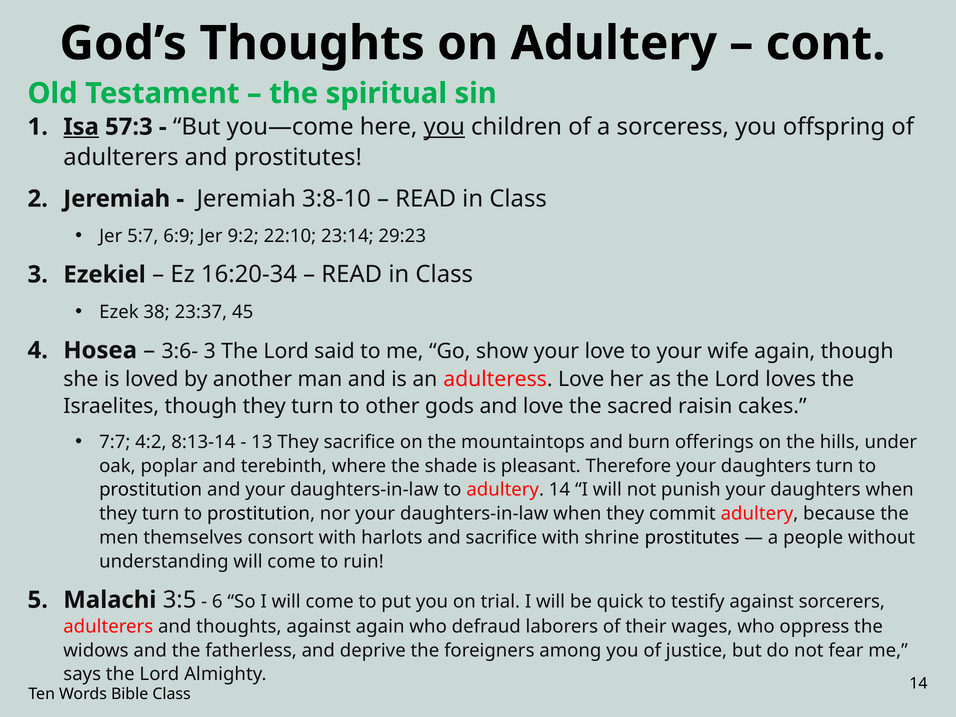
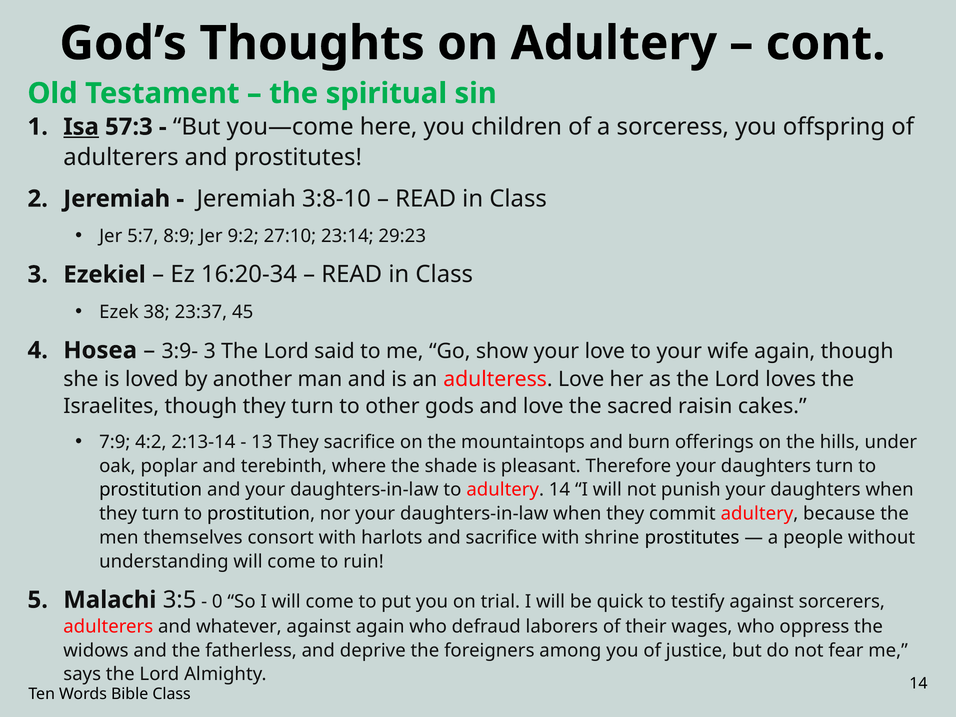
you underline: present -> none (444, 127)
6:9: 6:9 -> 8:9 (179, 236)
22:10: 22:10 -> 27:10 (290, 236)
3:6-: 3:6- -> 3:9- (180, 351)
7:7: 7:7 -> 7:9 (115, 442)
8:13-14: 8:13-14 -> 2:13-14 (203, 442)
6: 6 -> 0 (217, 602)
and thoughts: thoughts -> whatever (239, 627)
